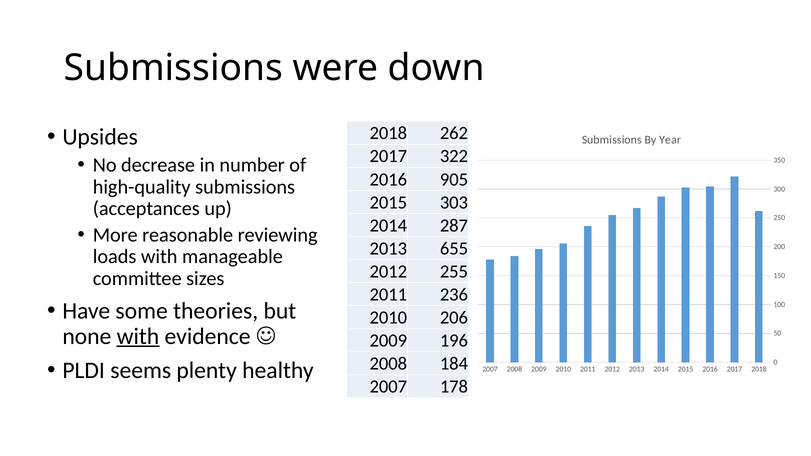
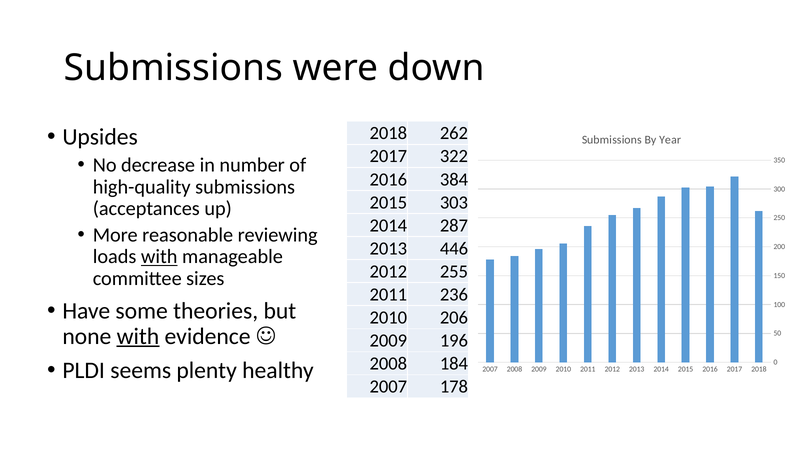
905: 905 -> 384 (454, 179)
655: 655 -> 446 (454, 249)
with underline: none -> present (159, 257)
